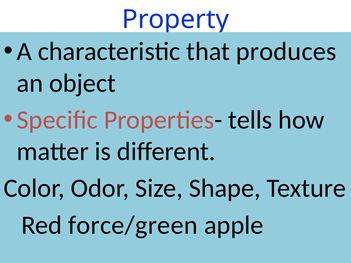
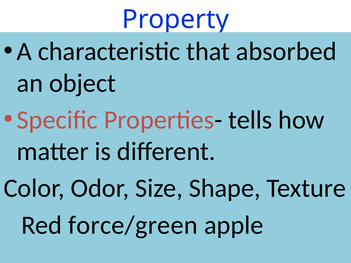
produces: produces -> absorbed (286, 52)
